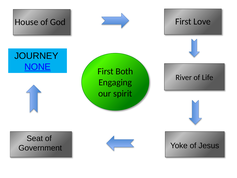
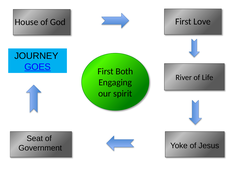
NONE: NONE -> GOES (38, 67)
